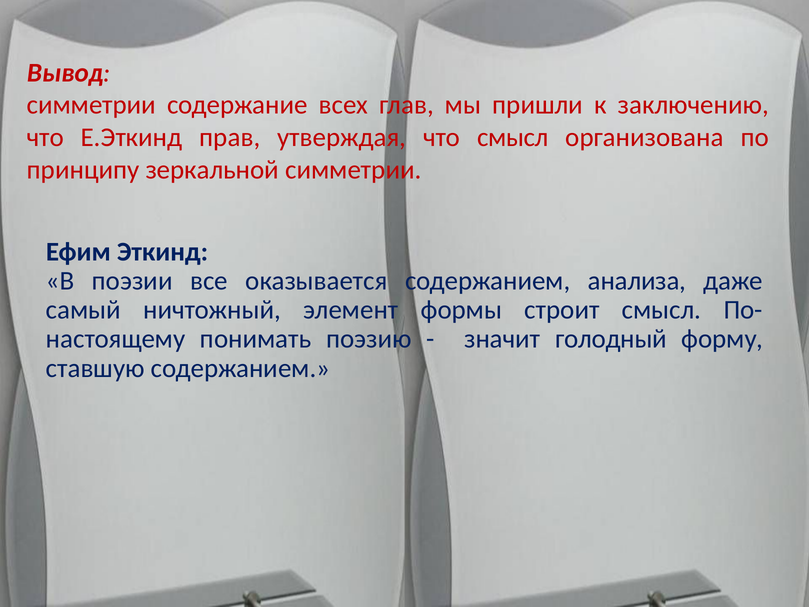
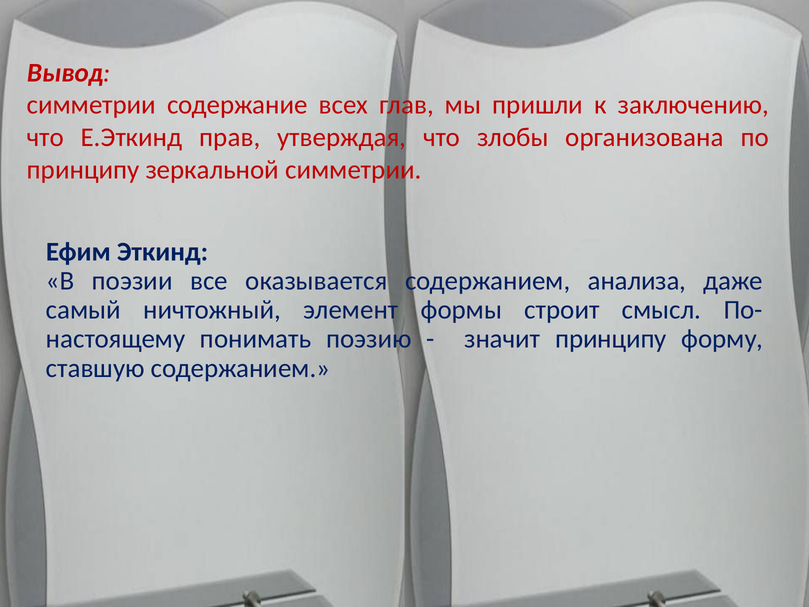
что смысл: смысл -> злобы (513, 137)
значит голодный: голодный -> принципу (611, 339)
